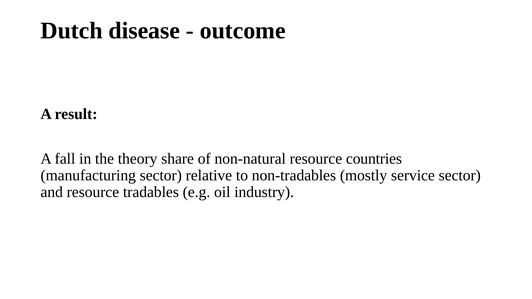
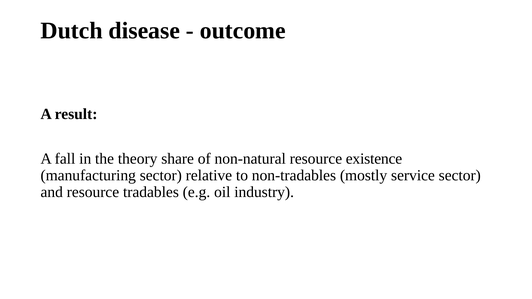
countries: countries -> existence (374, 159)
